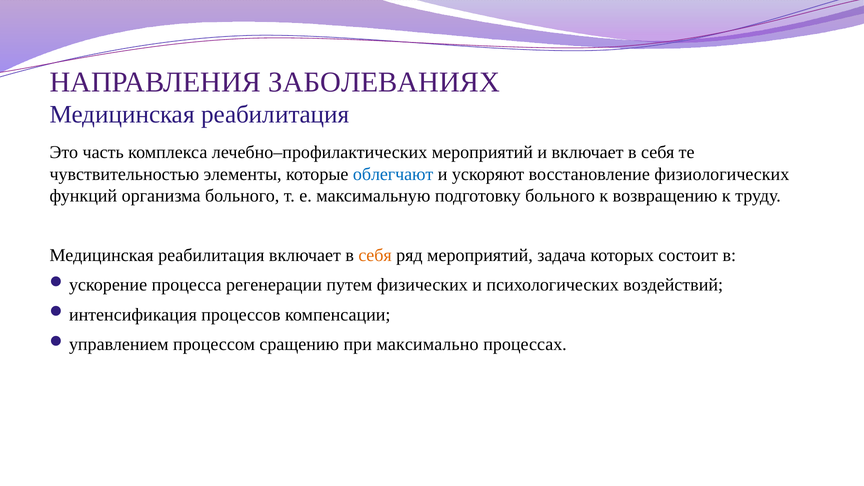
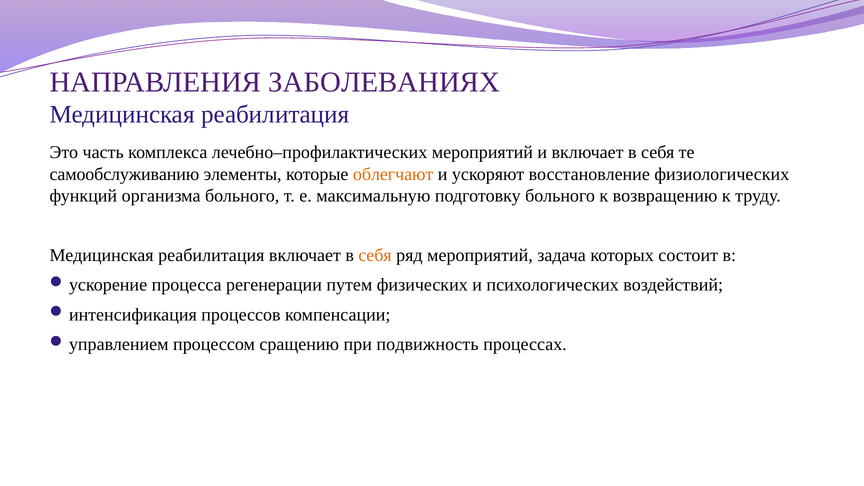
чувствительностью: чувствительностью -> самообслуживанию (124, 174)
облегчают colour: blue -> orange (393, 174)
максимально: максимально -> подвижность (428, 344)
